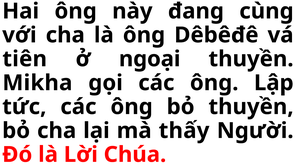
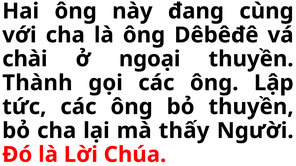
tiên: tiên -> chài (25, 59)
Mikha: Mikha -> Thành (37, 83)
